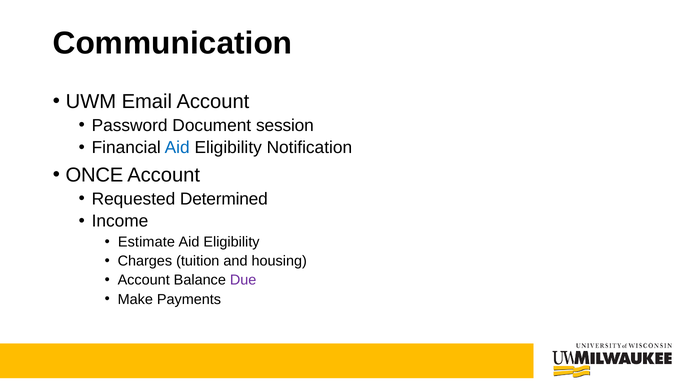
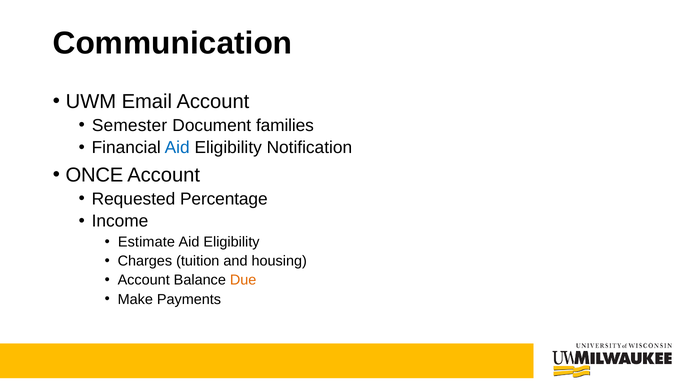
Password: Password -> Semester (130, 125)
session: session -> families (285, 125)
Determined: Determined -> Percentage (224, 199)
Due colour: purple -> orange (243, 280)
